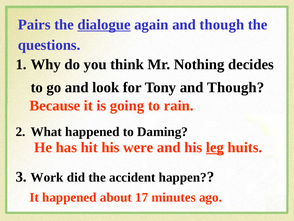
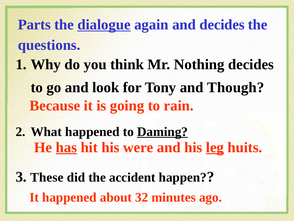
Pairs: Pairs -> Parts (34, 25)
again and though: though -> decides (222, 25)
Daming underline: none -> present (162, 131)
has underline: none -> present (66, 147)
Work: Work -> These (47, 177)
17: 17 -> 32 (142, 197)
